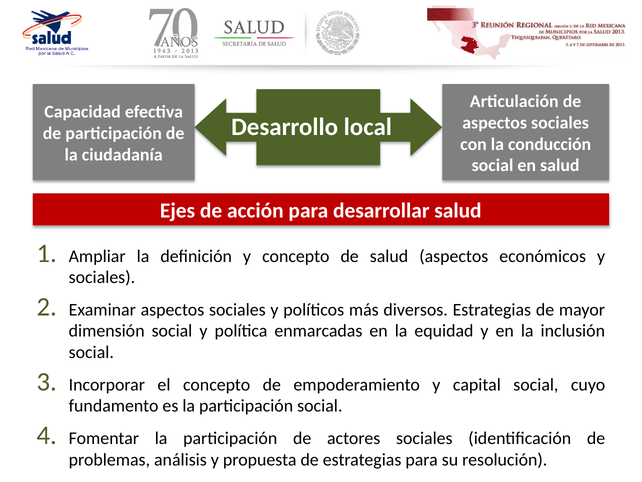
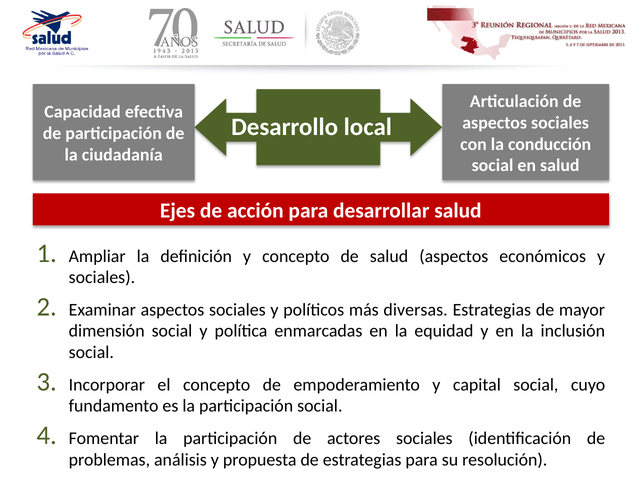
diversos: diversos -> diversas (416, 309)
